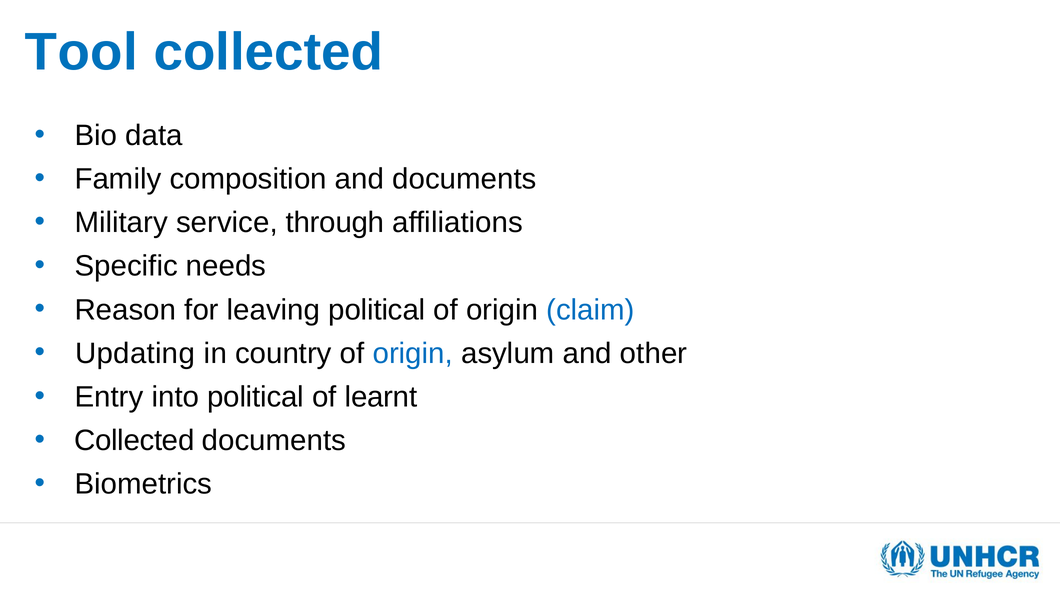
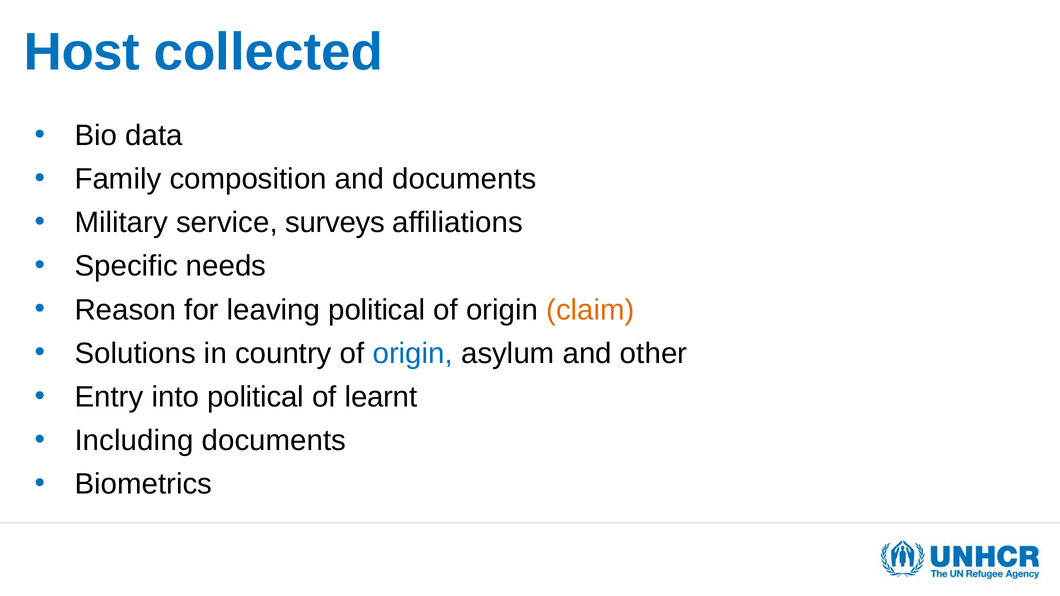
Tool: Tool -> Host (82, 52)
through: through -> surveys (335, 223)
claim colour: blue -> orange (590, 310)
Updating: Updating -> Solutions (135, 354)
Collected: Collected -> Including (134, 441)
